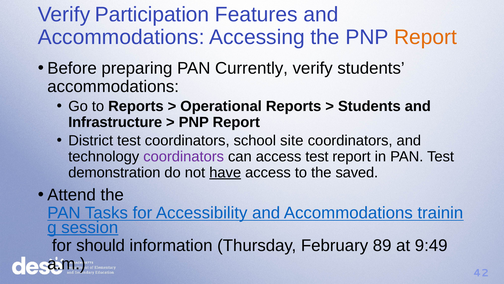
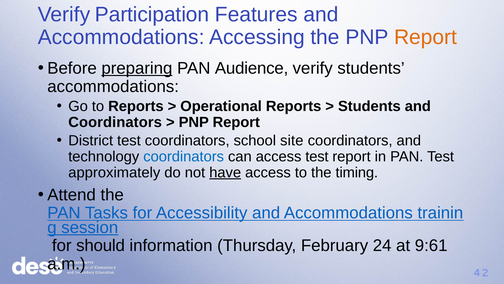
preparing underline: none -> present (137, 68)
Currently: Currently -> Audience (252, 68)
Infrastructure: Infrastructure -> Coordinators (115, 122)
coordinators colour: purple -> blue (184, 156)
demonstration: demonstration -> approximately (114, 172)
saved: saved -> timing (357, 172)
89: 89 -> 24 (382, 245)
9:49: 9:49 -> 9:61 (431, 245)
